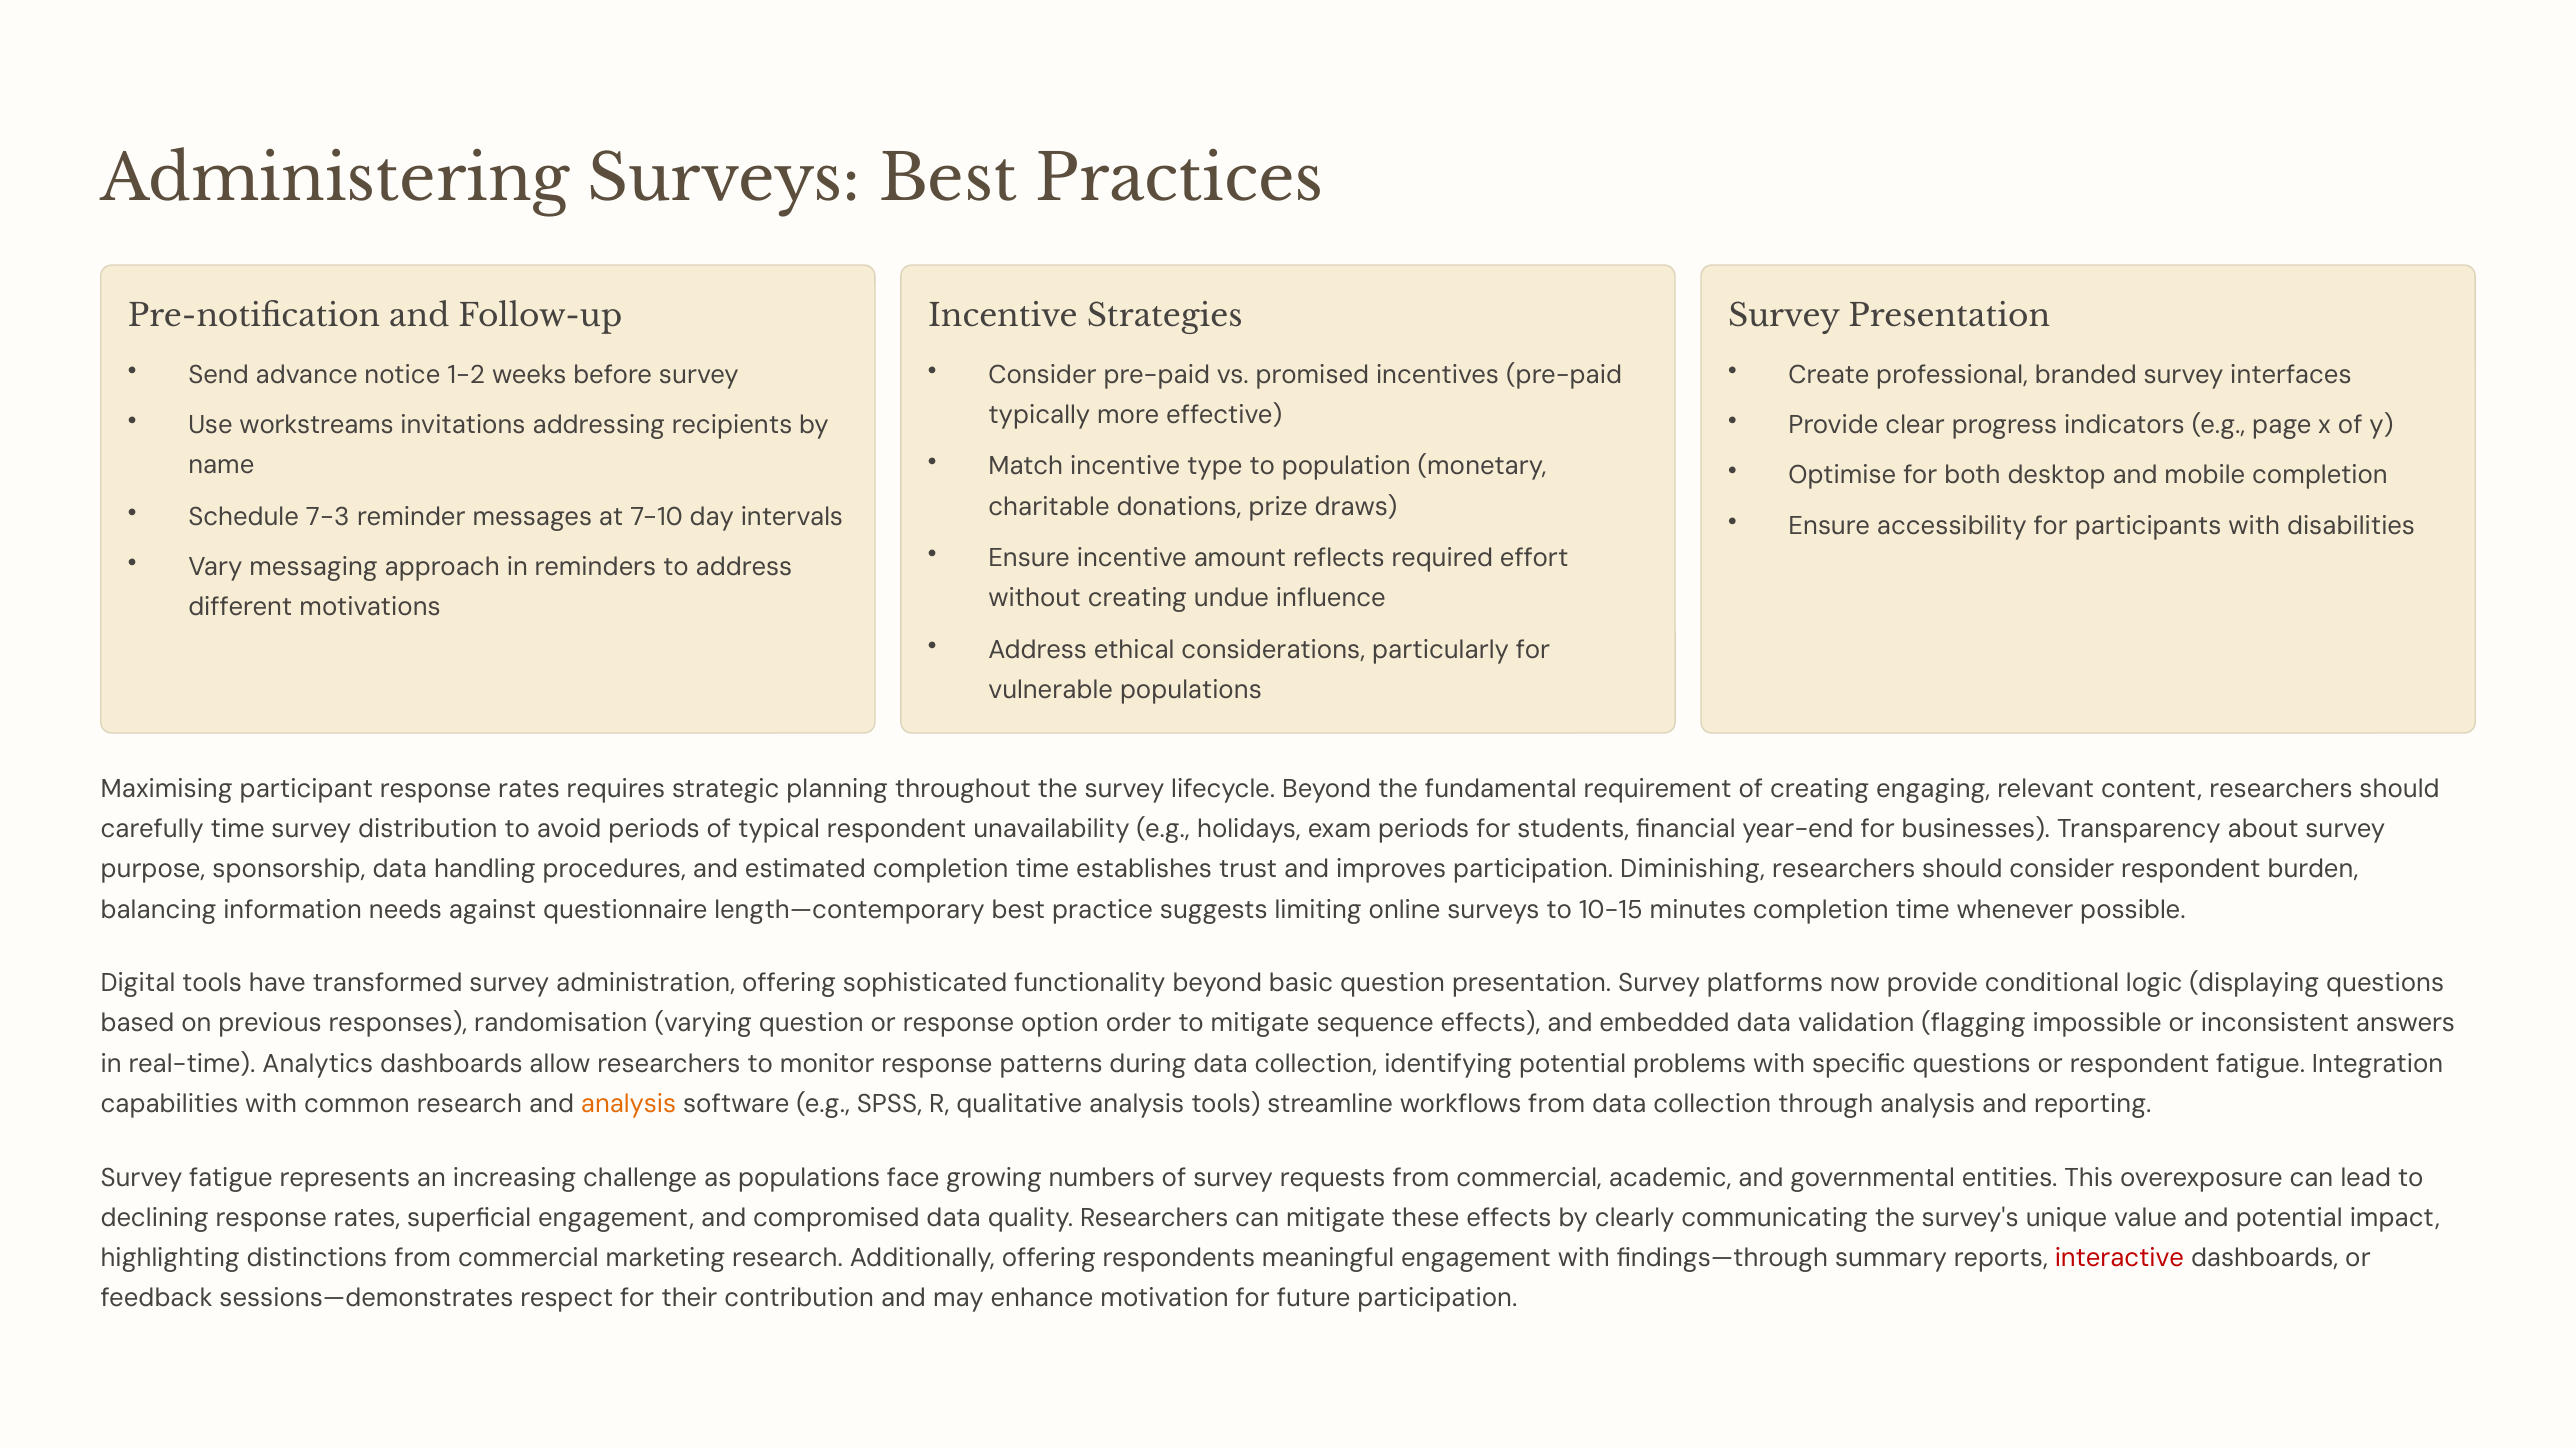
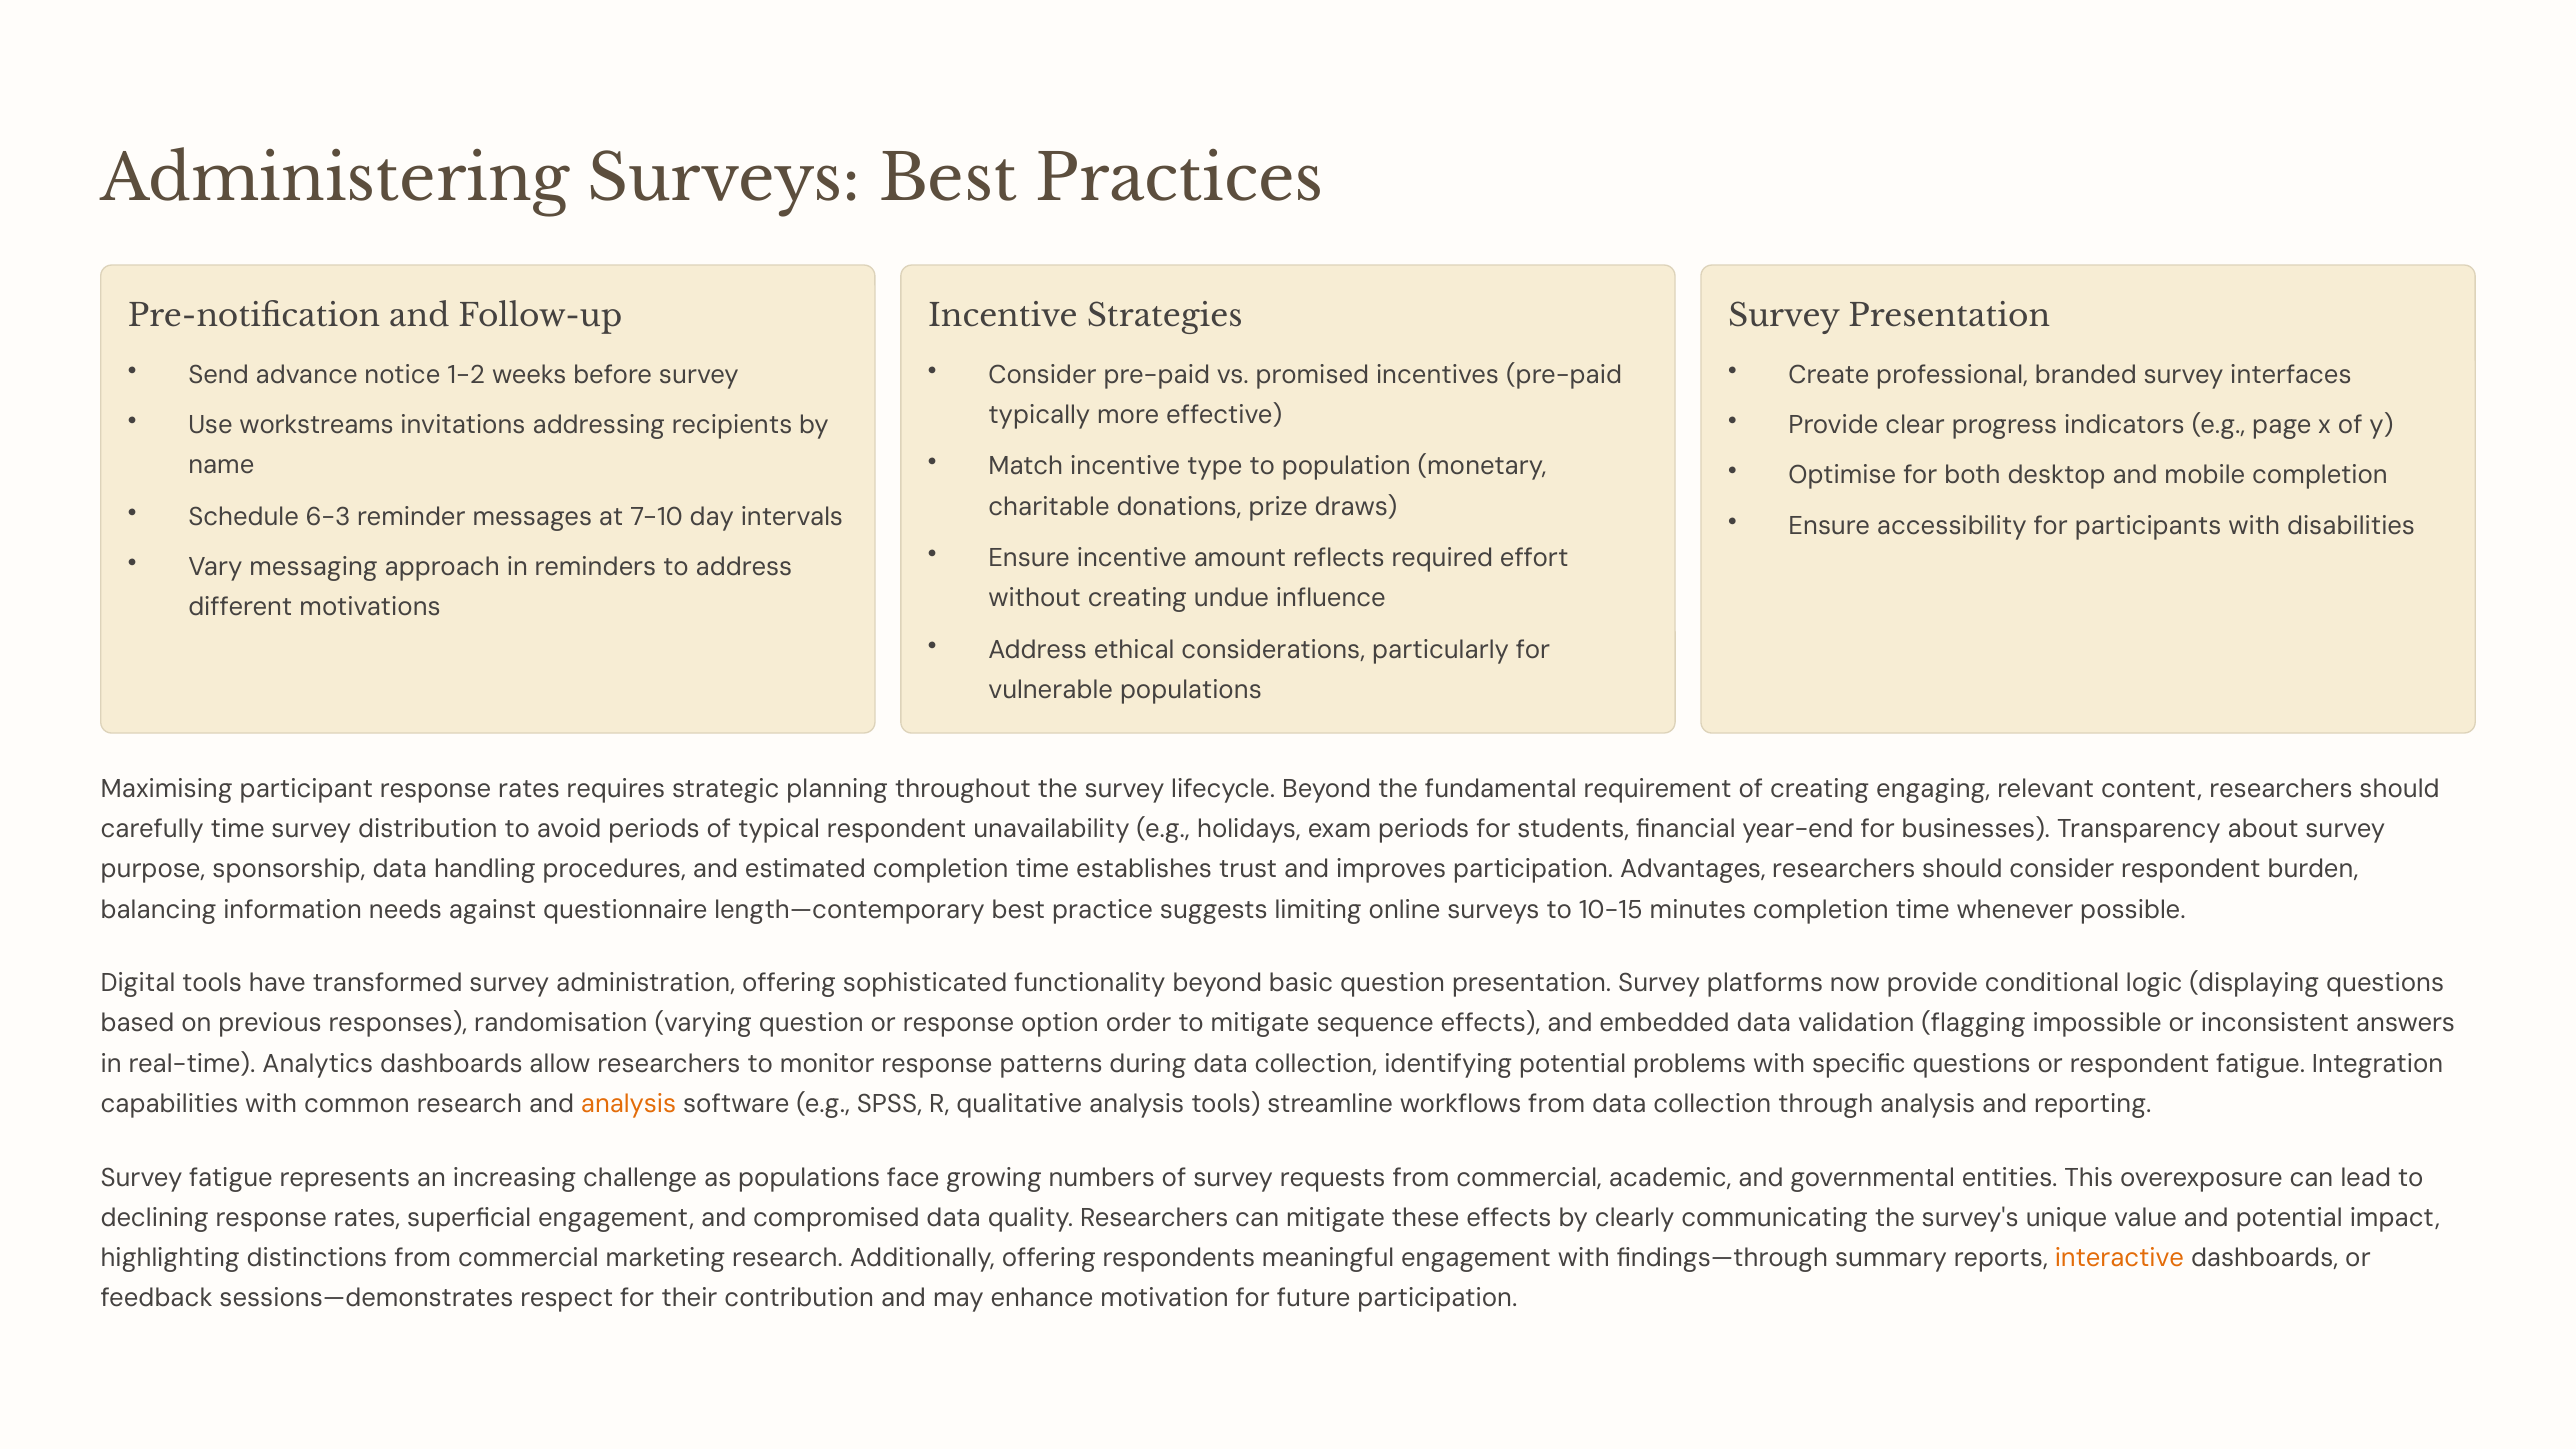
7-3: 7-3 -> 6-3 (328, 517)
Diminishing: Diminishing -> Advantages (1693, 869)
interactive colour: red -> orange (2119, 1258)
